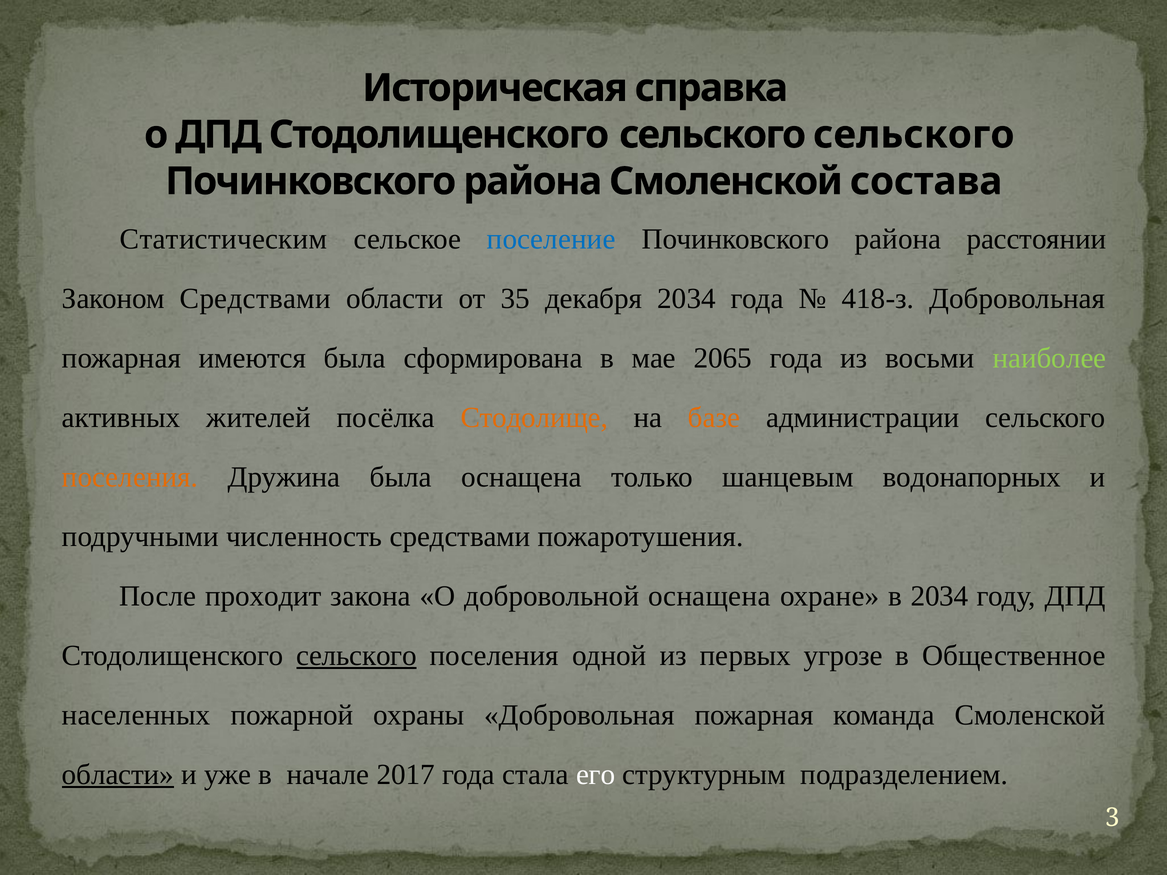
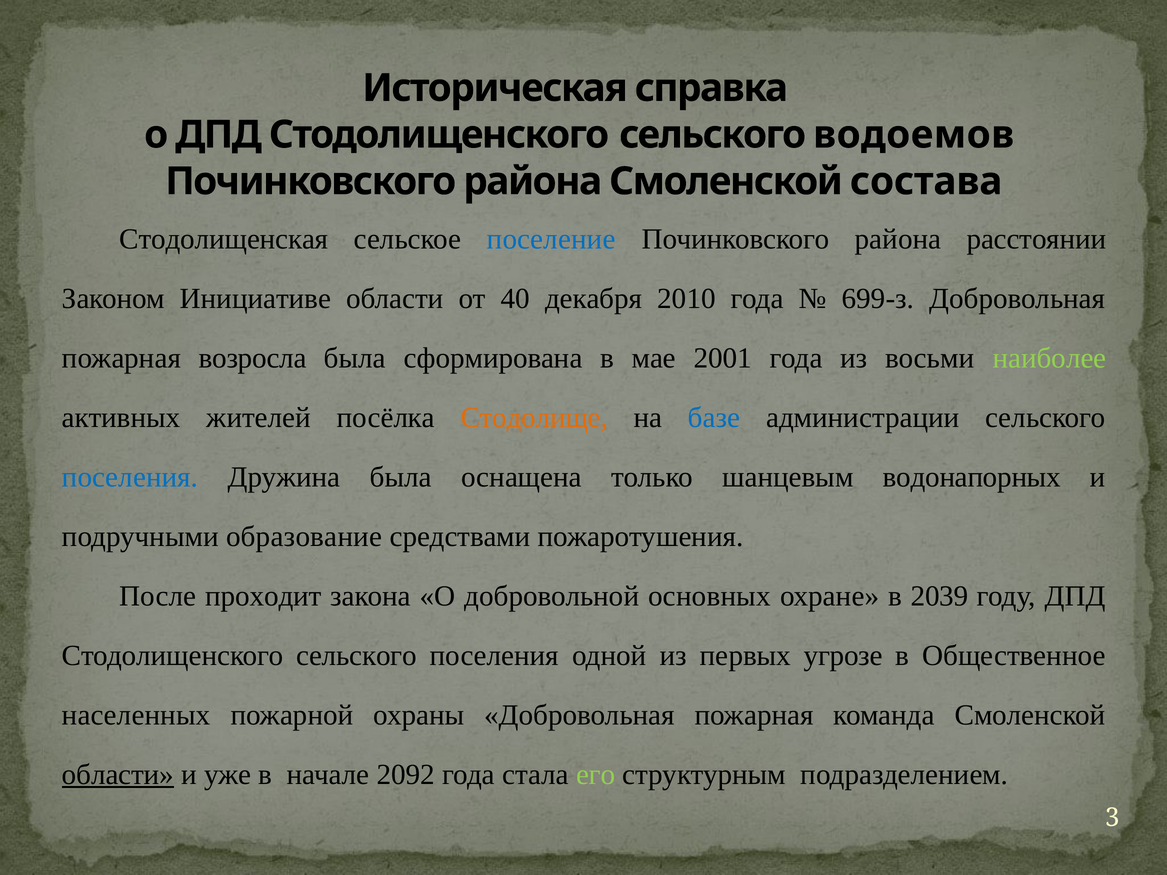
сельского сельского: сельского -> водоемов (914, 135)
Статистическим: Статистическим -> Стодолищенская (224, 239)
Законом Средствами: Средствами -> Инициативе (255, 299)
35: 35 -> 40 (515, 299)
декабря 2034: 2034 -> 2010 (687, 299)
418-з: 418-з -> 699-з (878, 299)
имеются: имеются -> возросла (253, 358)
2065: 2065 -> 2001 (723, 358)
базе colour: orange -> blue (714, 418)
поселения colour: orange -> blue (130, 477)
численность: численность -> образование (304, 537)
добровольной оснащена: оснащена -> основных (709, 596)
в 2034: 2034 -> 2039 (940, 596)
сельского underline: present -> none (357, 656)
2017: 2017 -> 2092 (406, 775)
его colour: white -> light green (596, 775)
